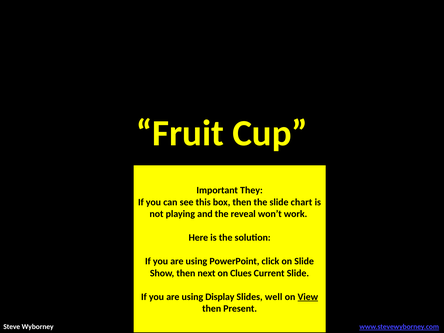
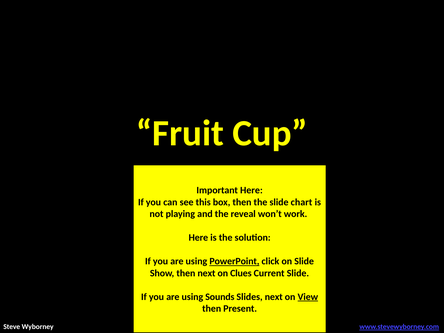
Important They: They -> Here (251, 190)
PowerPoint underline: none -> present (234, 261)
Display: Display -> Sounds (220, 297)
Slides well: well -> next (274, 297)
